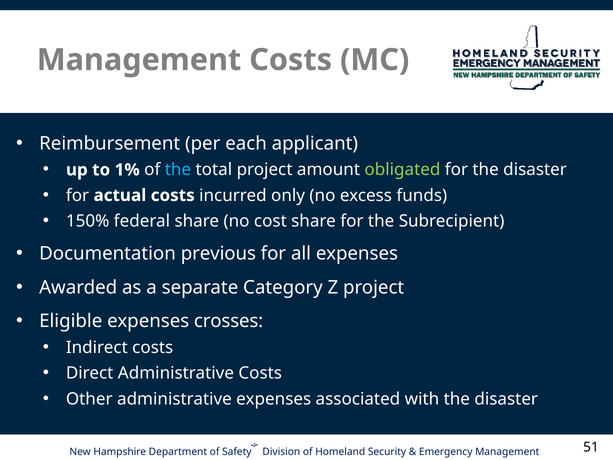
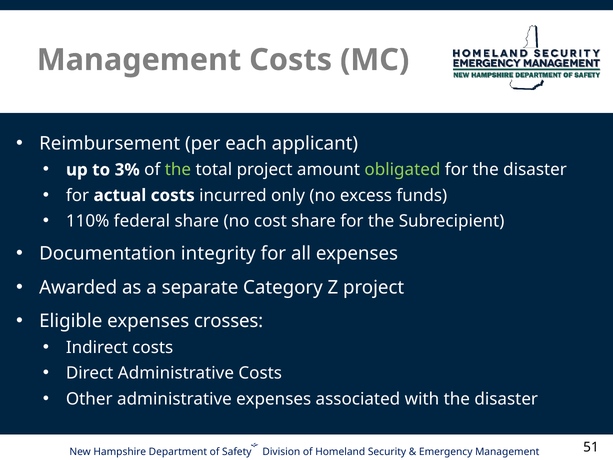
1%: 1% -> 3% (127, 170)
the colour: light blue -> light green (178, 170)
150%: 150% -> 110% (88, 221)
previous: previous -> integrity (218, 254)
